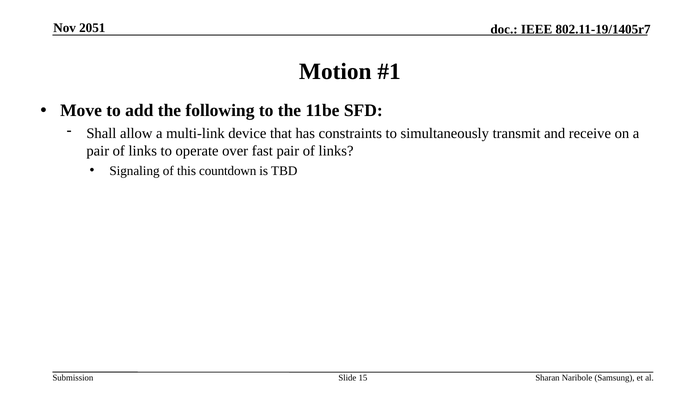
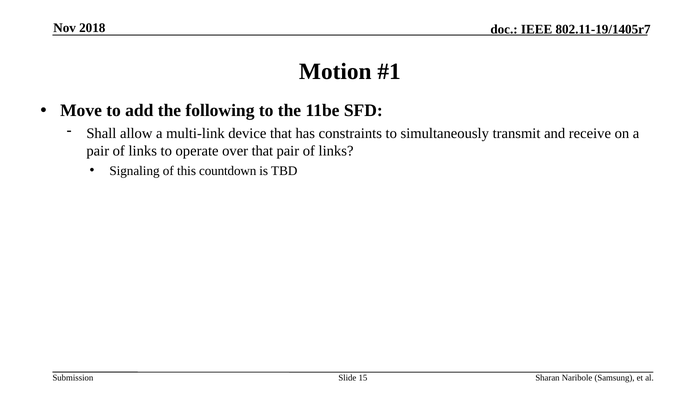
2051: 2051 -> 2018 (92, 28)
over fast: fast -> that (262, 151)
